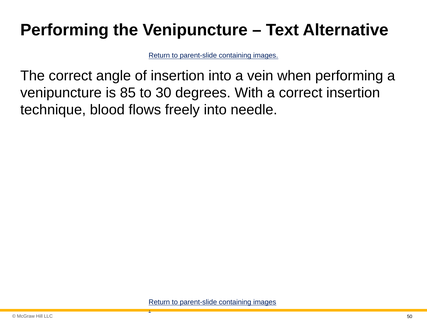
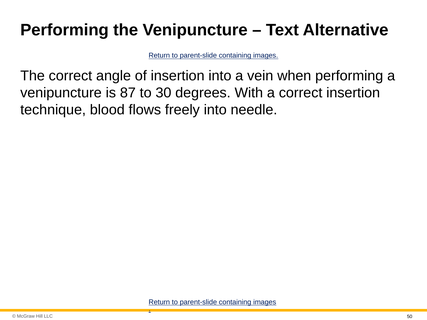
85: 85 -> 87 (128, 93)
